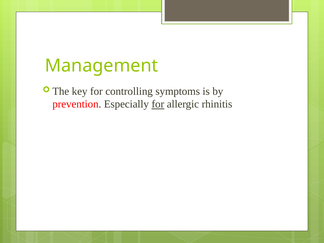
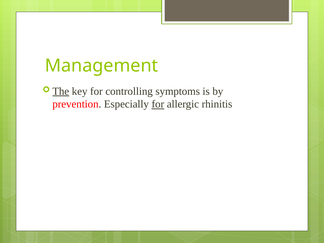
The underline: none -> present (61, 91)
